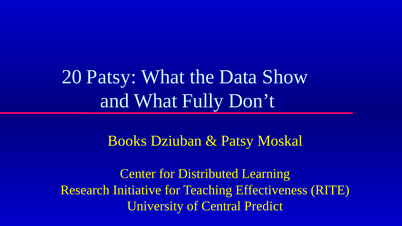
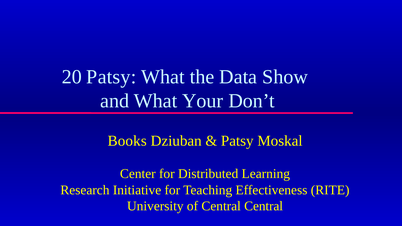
Fully: Fully -> Your (203, 101)
Central Predict: Predict -> Central (264, 206)
